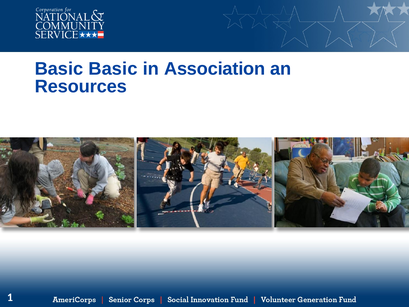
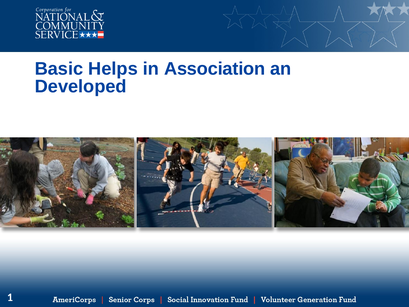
Basic Basic: Basic -> Helps (113, 69)
Resources: Resources -> Developed (81, 86)
